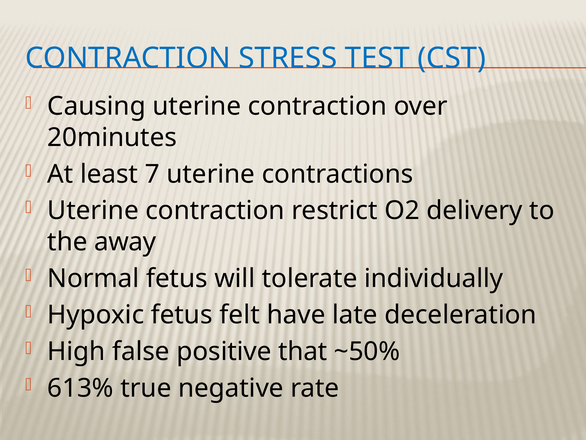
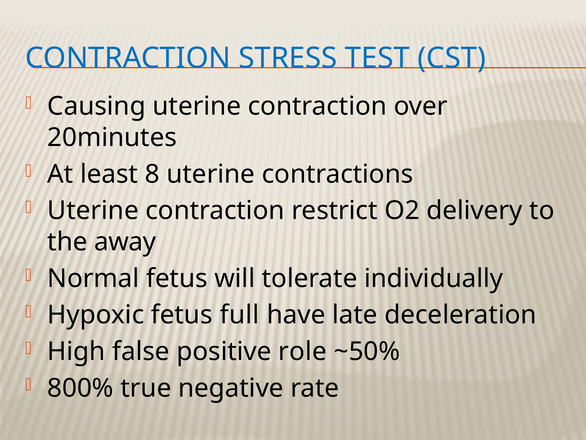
7: 7 -> 8 (152, 174)
felt: felt -> full (240, 315)
that: that -> role (303, 351)
613%: 613% -> 800% (80, 388)
